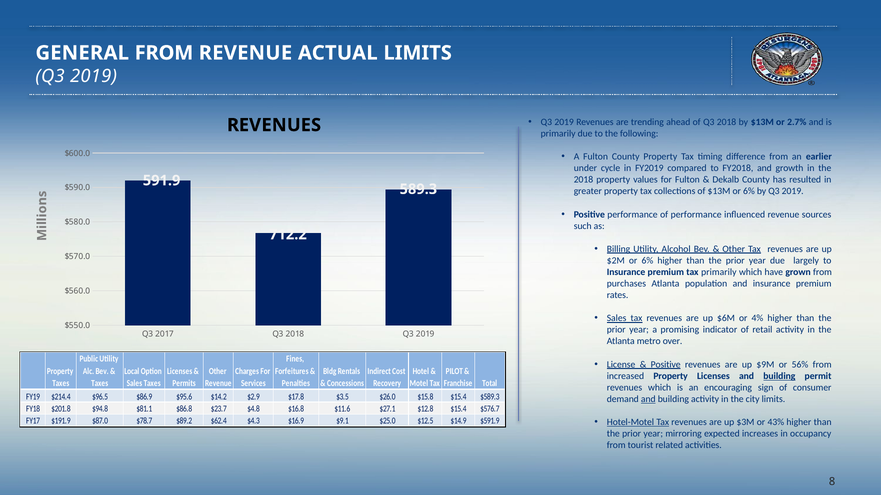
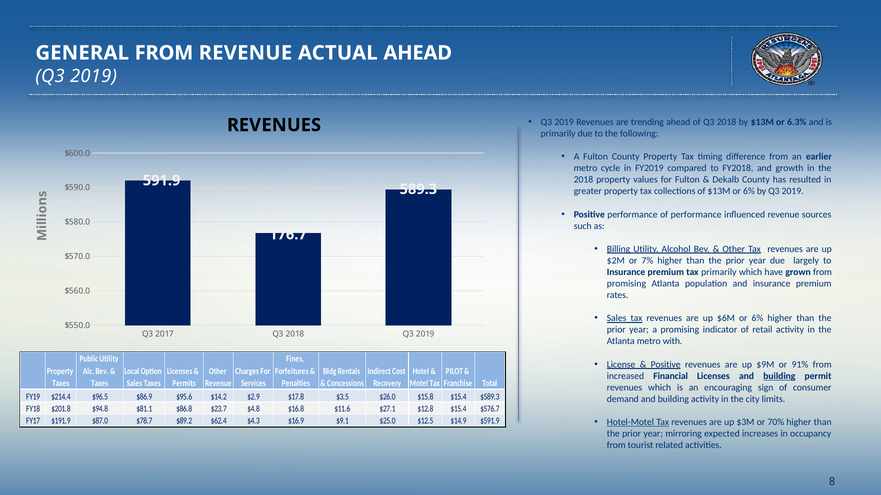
ACTUAL LIMITS: LIMITS -> AHEAD (418, 53)
2.7%: 2.7% -> 6.3% (797, 122)
under: under -> metro (585, 168)
712.2: 712.2 -> 176.7 (288, 235)
$2M or 6%: 6% -> 7% (647, 261)
purchases: purchases -> promising (626, 284)
$6M or 4%: 4% -> 6% (757, 319)
over: over -> with (673, 342)
56%: 56% -> 91% (800, 365)
increased Property: Property -> Financial (671, 376)
and underline: present -> none (648, 399)
43%: 43% -> 70% (776, 423)
